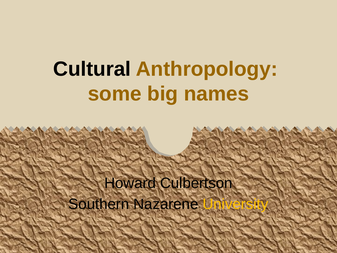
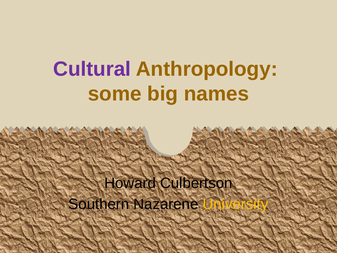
Cultural colour: black -> purple (92, 69)
